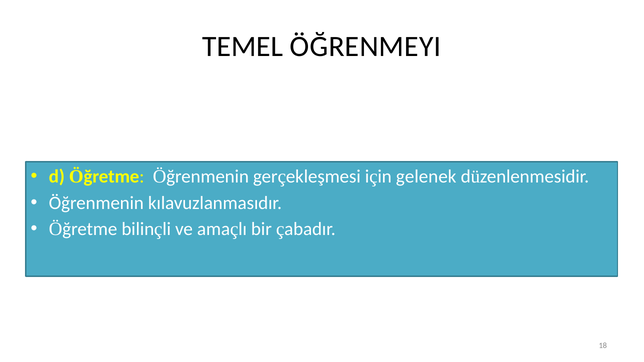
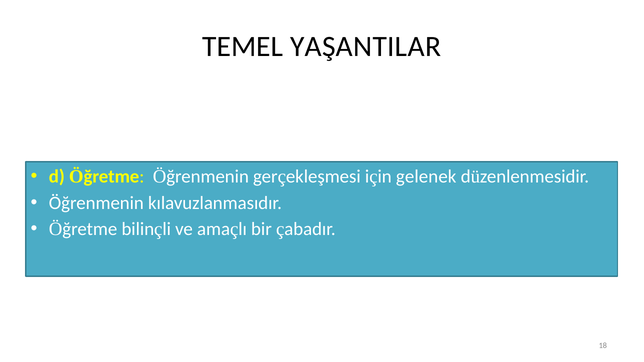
ÖĞRENMEYI: ÖĞRENMEYI -> YAŞANTILAR (366, 47)
